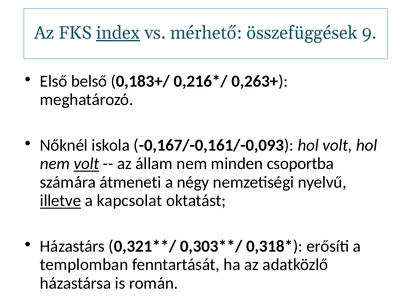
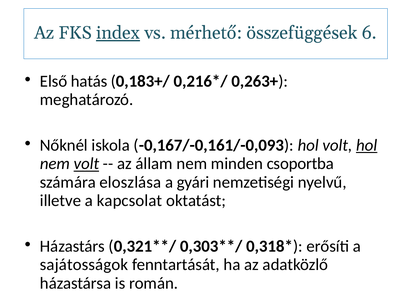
9: 9 -> 6 (369, 33)
belső: belső -> hatás (89, 81)
hol underline: none -> present (367, 145)
átmeneti: átmeneti -> eloszlása (130, 182)
négy: négy -> gyári (193, 182)
illetve underline: present -> none (61, 201)
templomban: templomban -> sajátosságok (84, 265)
